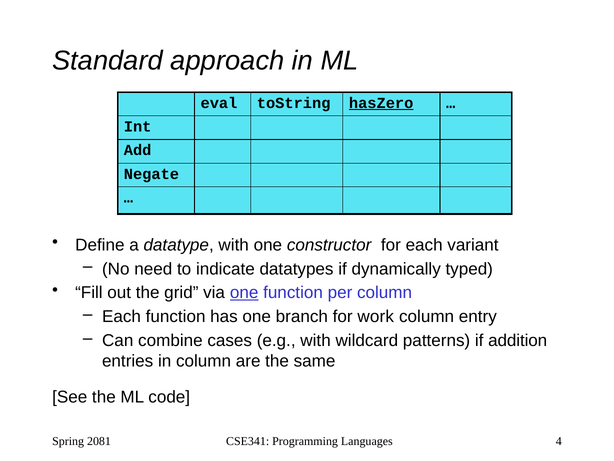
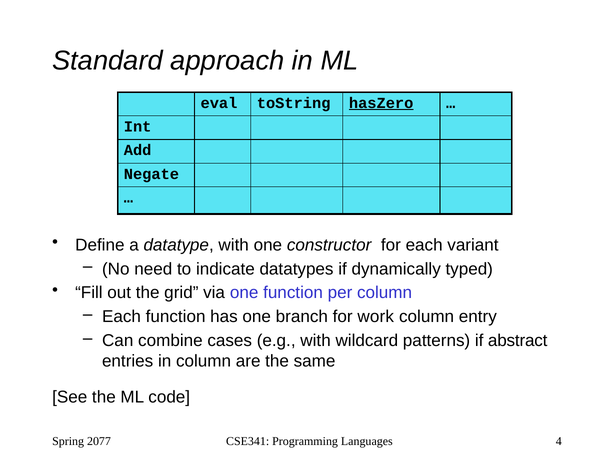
one underline: present -> none (244, 293)
addition: addition -> abstract (518, 340)
2081: 2081 -> 2077 (99, 441)
